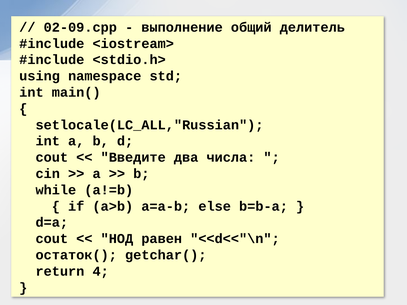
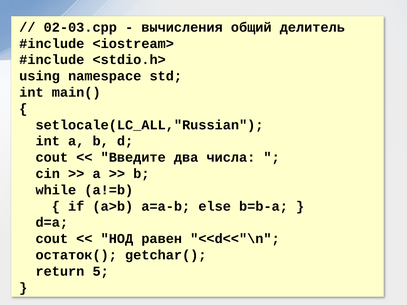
02-09.cpp: 02-09.cpp -> 02-03.cpp (80, 27)
выполнение: выполнение -> вычисления (182, 27)
4: 4 -> 5 (101, 271)
